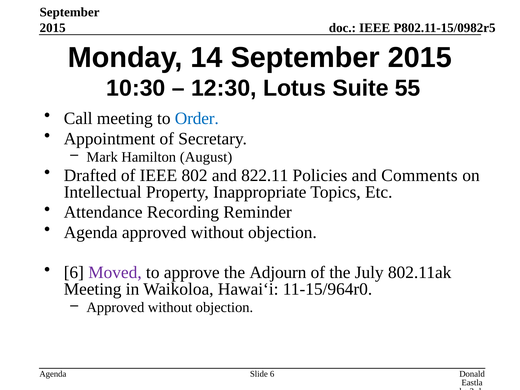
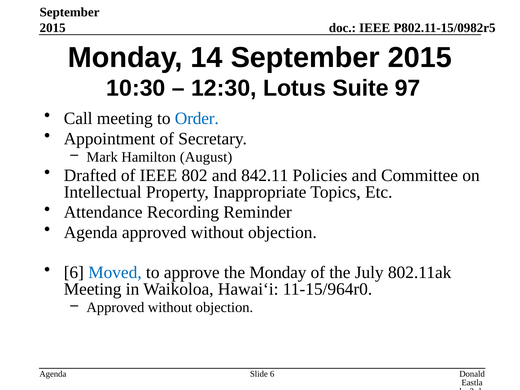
55: 55 -> 97 (408, 88)
822.11: 822.11 -> 842.11 (265, 176)
Comments: Comments -> Committee (420, 176)
Moved colour: purple -> blue (115, 273)
the Adjourn: Adjourn -> Monday (278, 273)
